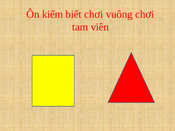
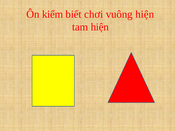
vuông chơi: chơi -> hiện (145, 14)
tam viên: viên -> hiện (100, 27)
